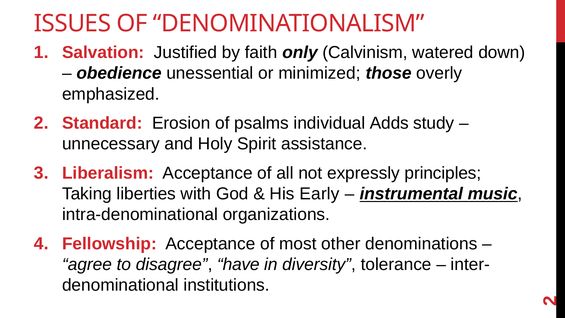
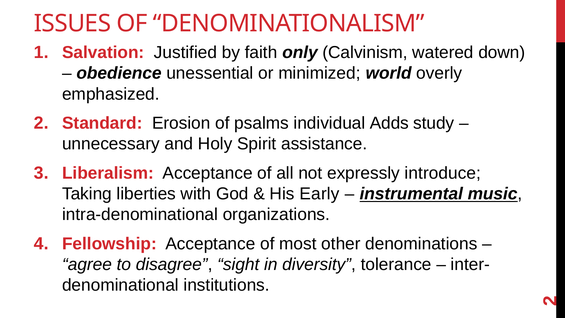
those: those -> world (389, 73)
principles: principles -> introduce (443, 173)
have: have -> sight (238, 264)
